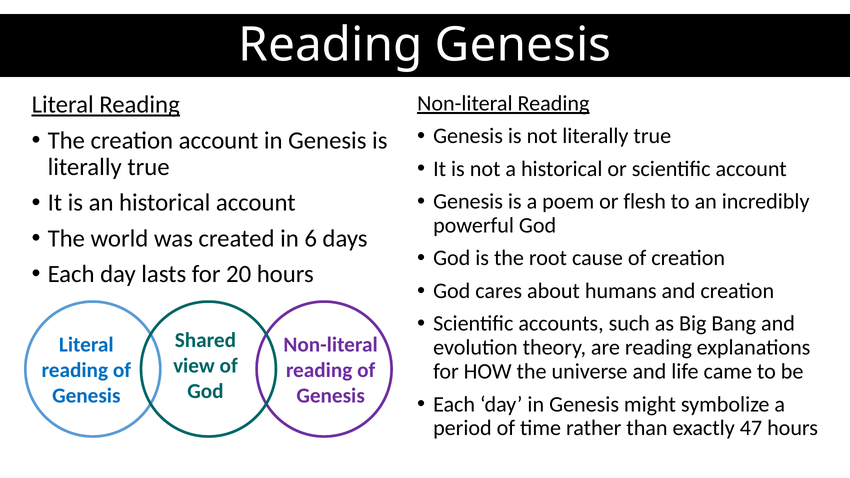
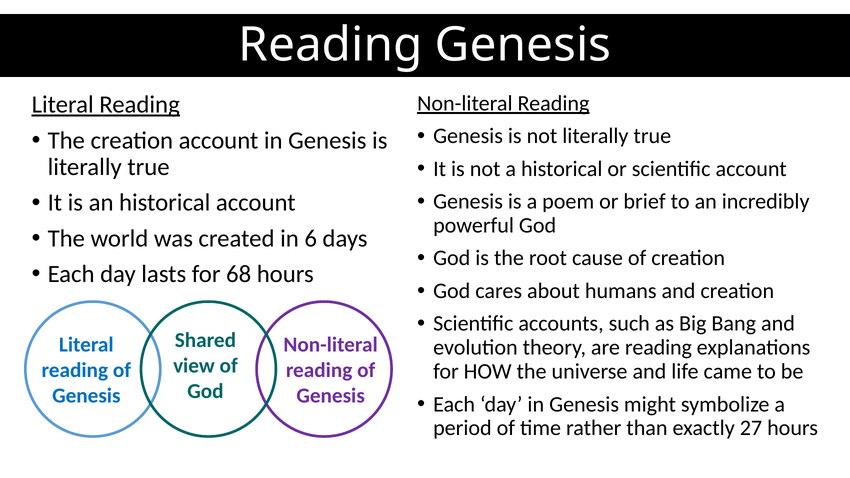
flesh: flesh -> brief (645, 202)
20: 20 -> 68 (239, 274)
47: 47 -> 27 (751, 428)
